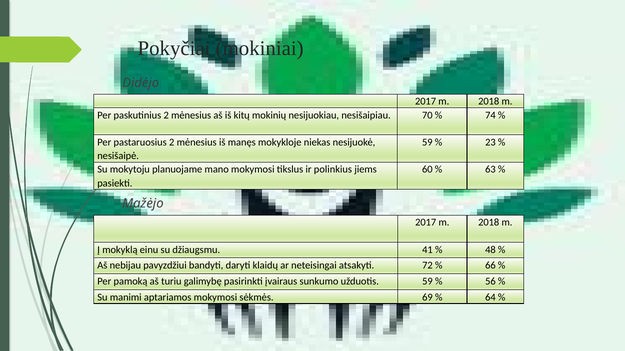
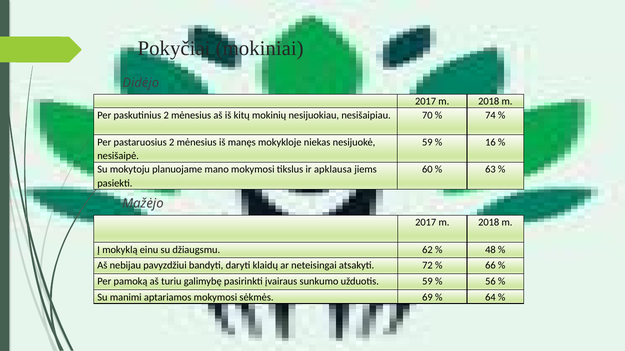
23: 23 -> 16 (490, 143)
polinkius: polinkius -> apklausa (333, 170)
41: 41 -> 62 (427, 250)
